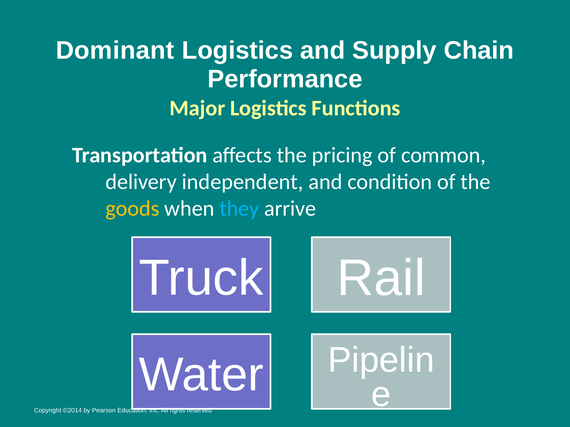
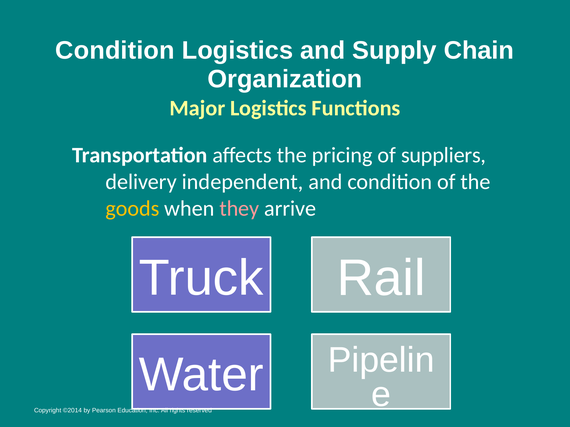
Dominant: Dominant -> Condition (115, 51)
Performance: Performance -> Organization (285, 79)
common: common -> suppliers (444, 155)
they colour: light blue -> pink (239, 209)
